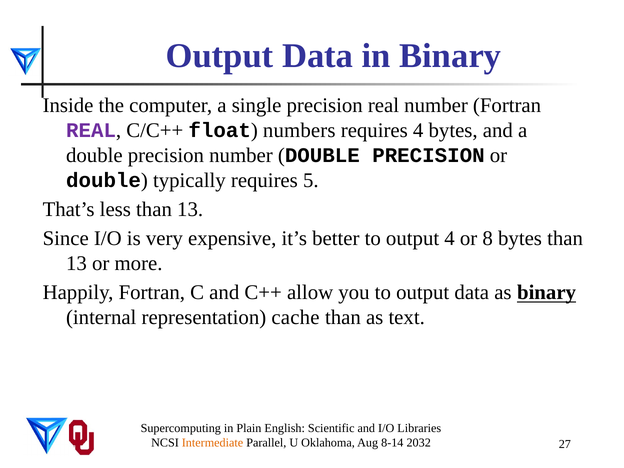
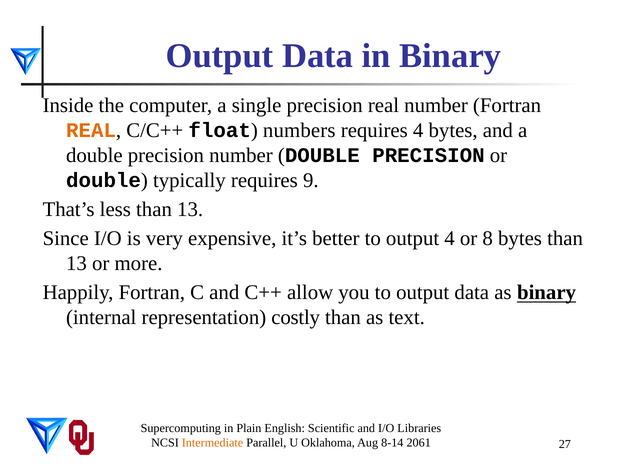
REAL colour: purple -> orange (91, 130)
5: 5 -> 9 (311, 180)
cache: cache -> costly (296, 318)
2032: 2032 -> 2061 (419, 443)
